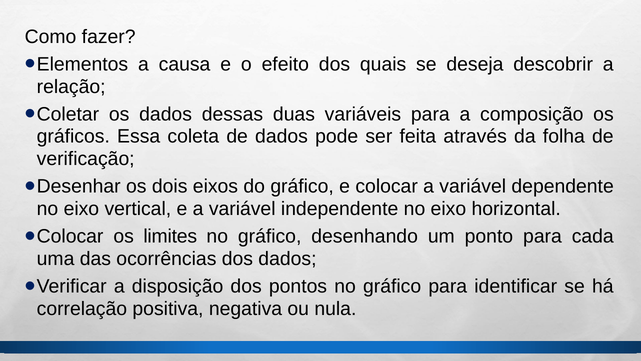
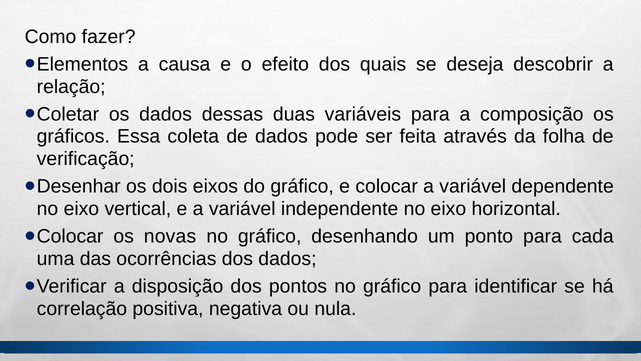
limites: limites -> novas (170, 236)
